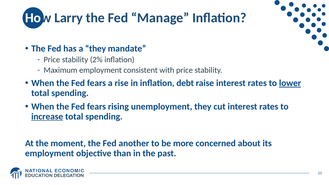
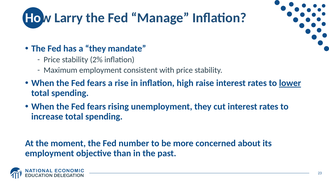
debt: debt -> high (185, 83)
increase underline: present -> none (47, 117)
another: another -> number (134, 143)
